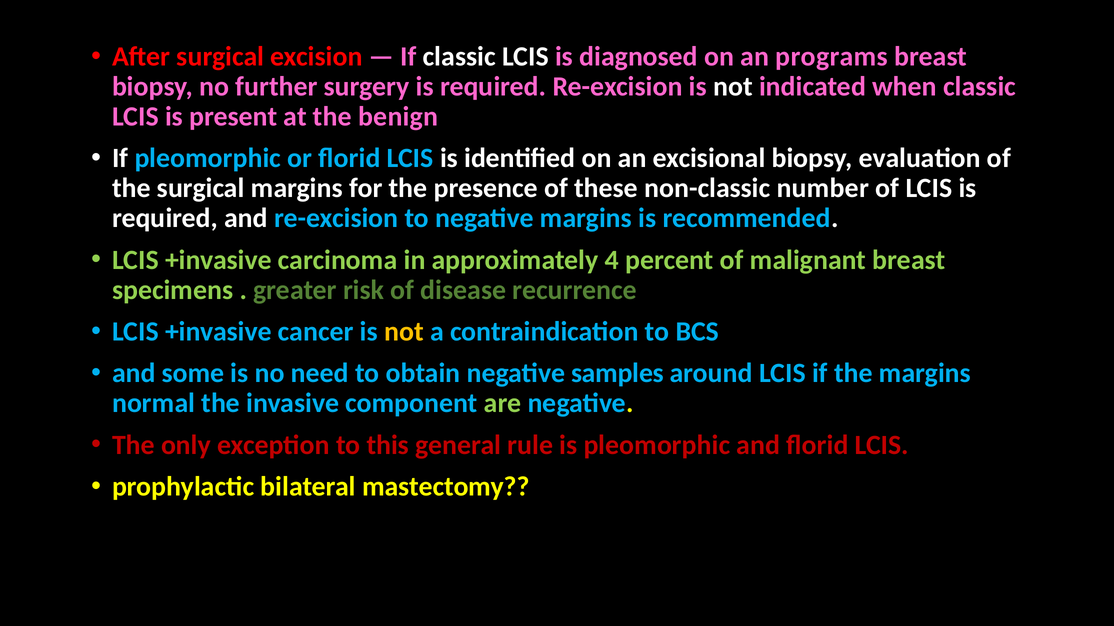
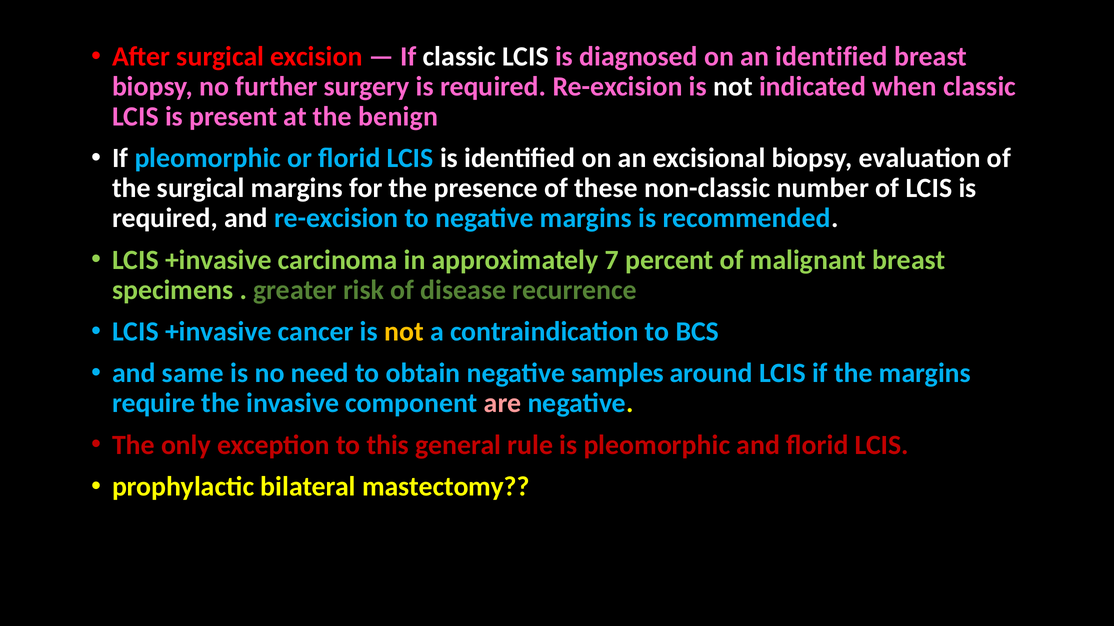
an programs: programs -> identified (832, 57)
4: 4 -> 7 (612, 260)
some: some -> same (193, 374)
normal: normal -> require (154, 404)
are colour: light green -> pink (503, 404)
